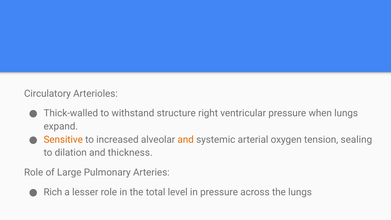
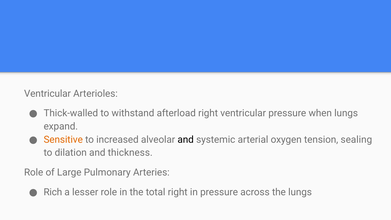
Circulatory: Circulatory -> Ventricular (47, 94)
structure: structure -> afterload (176, 113)
and colour: orange -> black (186, 140)
total level: level -> right (178, 192)
